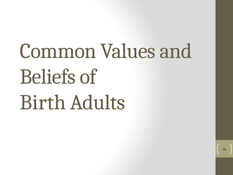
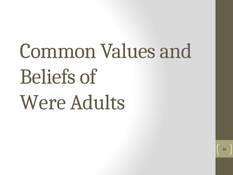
Birth: Birth -> Were (43, 102)
